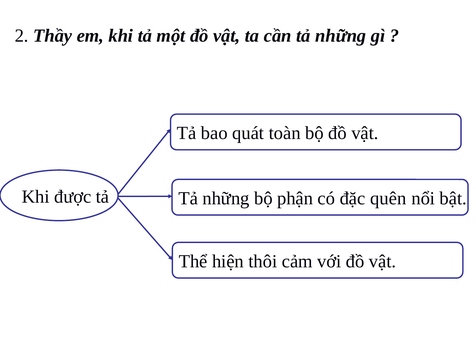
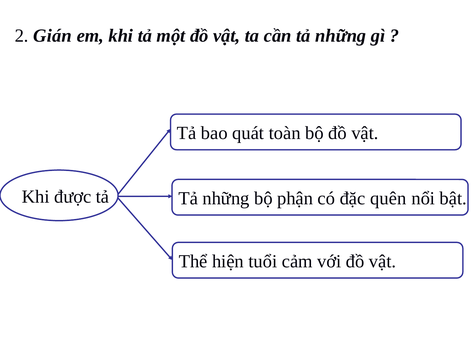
Thầy: Thầy -> Gián (53, 36)
thôi: thôi -> tuổi (263, 261)
